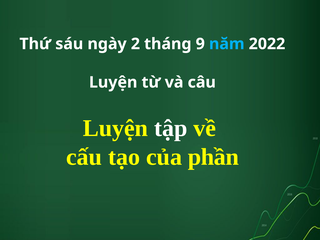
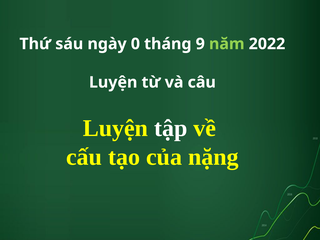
2: 2 -> 0 (135, 44)
năm colour: light blue -> light green (227, 44)
phần: phần -> nặng (213, 157)
